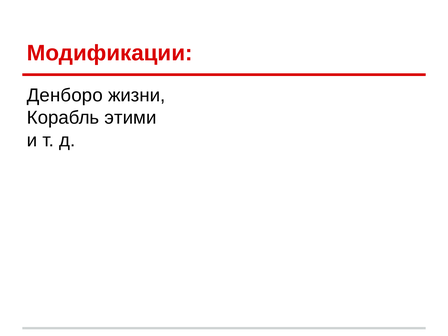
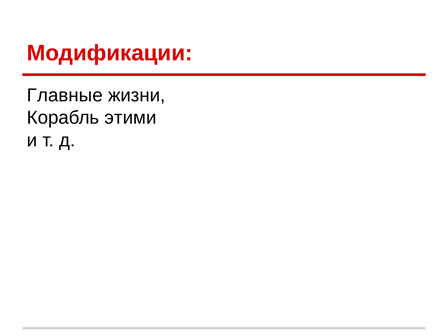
Денборо: Денборо -> Главные (65, 95)
